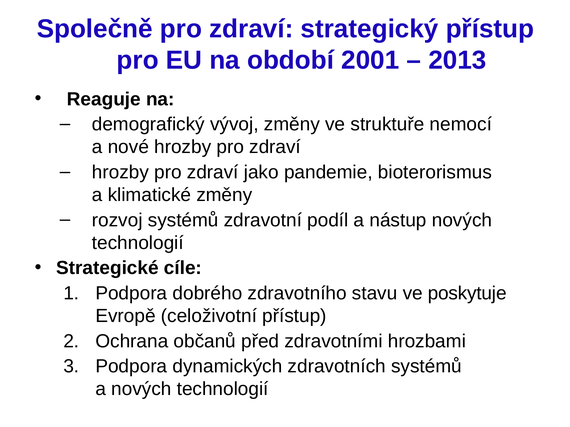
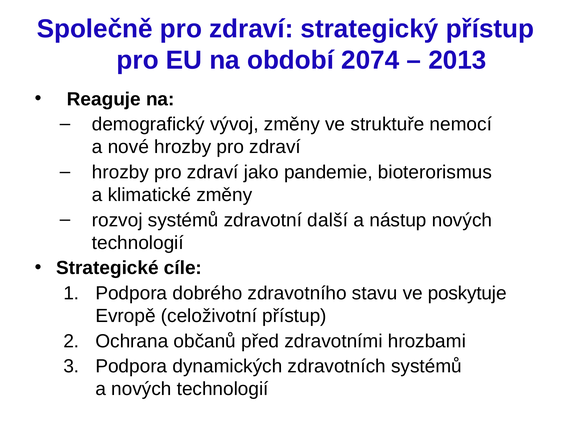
2001: 2001 -> 2074 (370, 60)
podíl: podíl -> další (328, 220)
